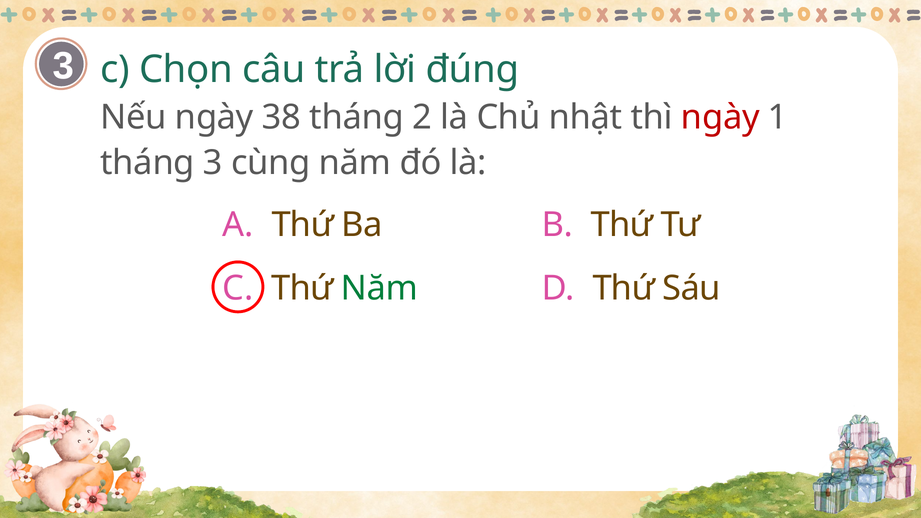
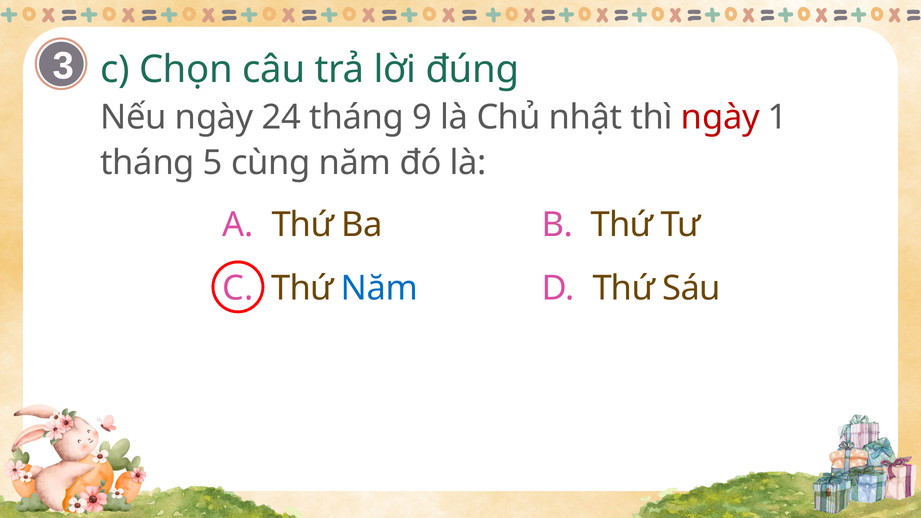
38: 38 -> 24 (282, 117)
2: 2 -> 9 (422, 117)
tháng 3: 3 -> 5 (213, 163)
Năm colour: green -> blue (379, 288)
